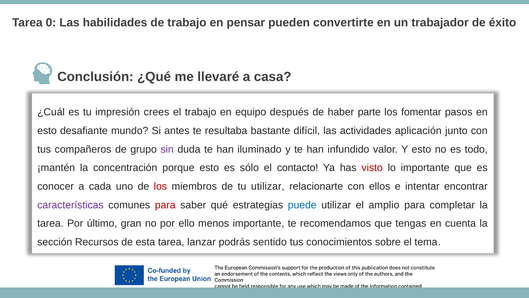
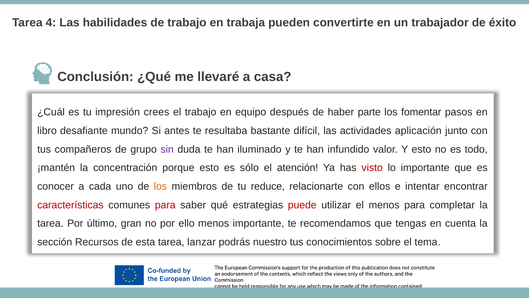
0: 0 -> 4 (51, 23)
pensar: pensar -> trabaja (246, 23)
esto: esto -> libro (47, 131)
contacto: contacto -> atención (298, 168)
los colour: red -> orange (160, 186)
tu utilizar: utilizar -> reduce (268, 186)
características colour: purple -> red (70, 205)
puede colour: blue -> red (302, 205)
el amplio: amplio -> menos (384, 205)
sentido: sentido -> nuestro (270, 242)
